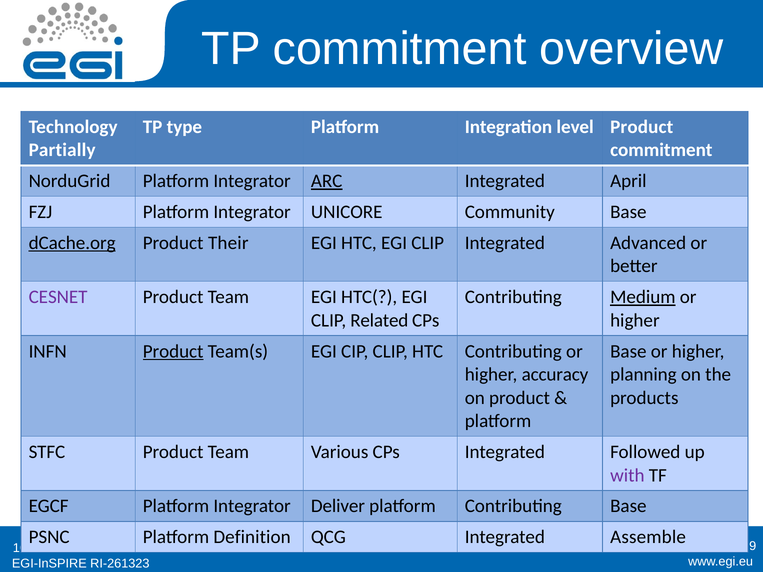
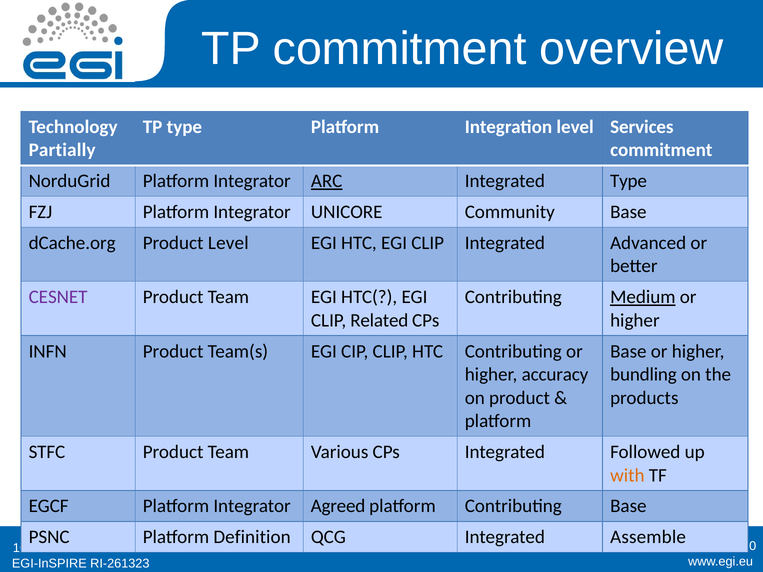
level Product: Product -> Services (642, 127)
Integrated April: April -> Type (628, 181)
dCache.org underline: present -> none (72, 243)
Product Their: Their -> Level (228, 243)
Product underline: present -> none (173, 351)
planning: planning -> bundling (643, 375)
with colour: purple -> orange (627, 475)
Deliver: Deliver -> Agreed (338, 506)
9: 9 -> 0 (753, 546)
